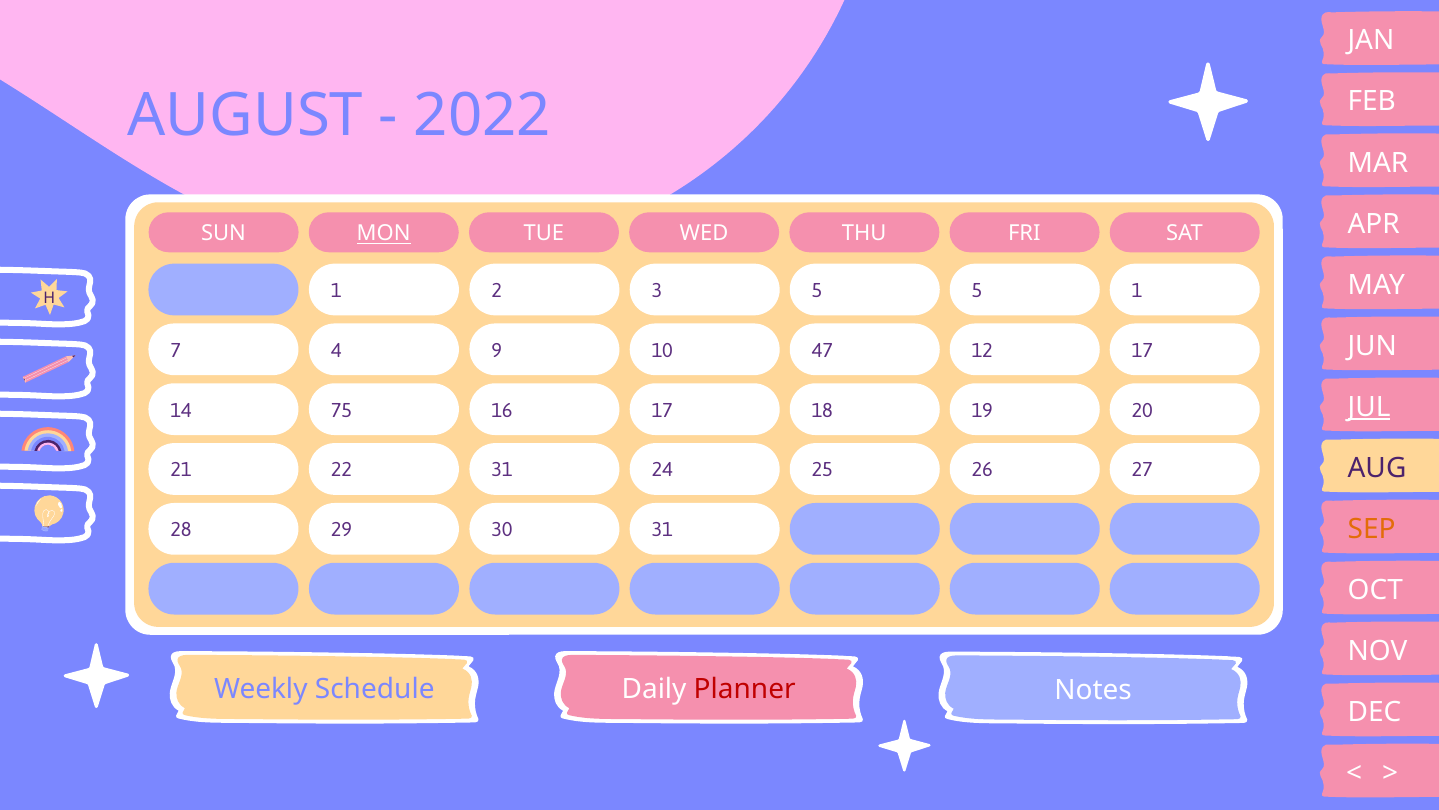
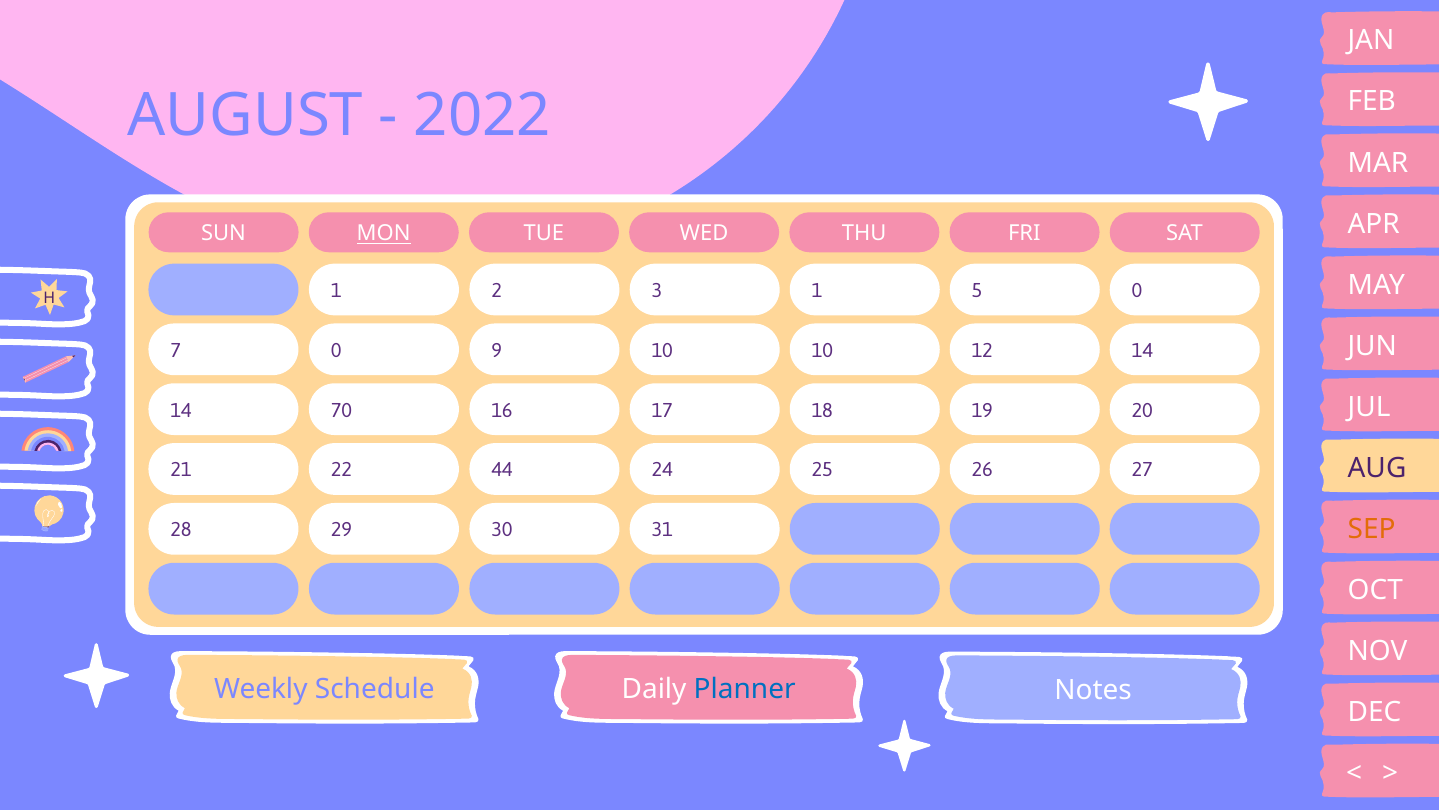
3 5: 5 -> 1 (817, 291)
5 1: 1 -> 0 (1137, 291)
7 4: 4 -> 0 (336, 350)
10 47: 47 -> 10 (822, 350)
12 17: 17 -> 14 (1142, 350)
JUL underline: present -> none (1369, 407)
75: 75 -> 70 (342, 410)
22 31: 31 -> 44 (502, 470)
Planner colour: red -> blue (745, 689)
